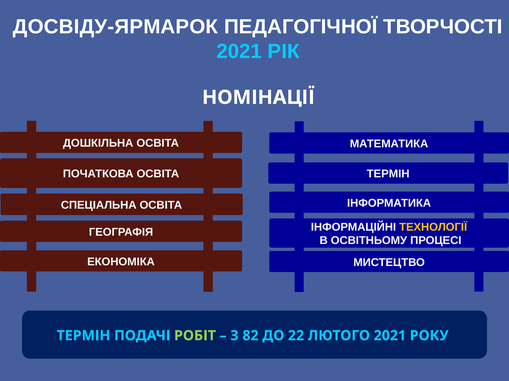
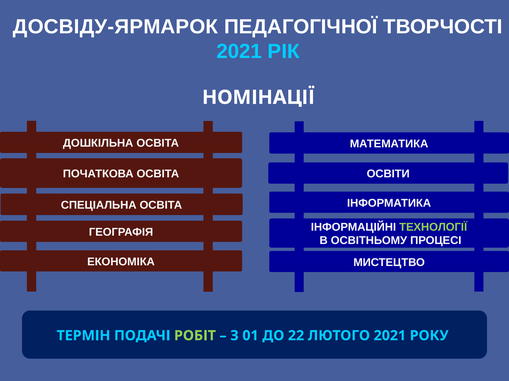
ТЕРМІН: ТЕРМІН -> ОСВІТИ (388, 174)
ТЕХНОЛОГІЇ colour: yellow -> light green (433, 228)
82: 82 -> 01 (251, 336)
